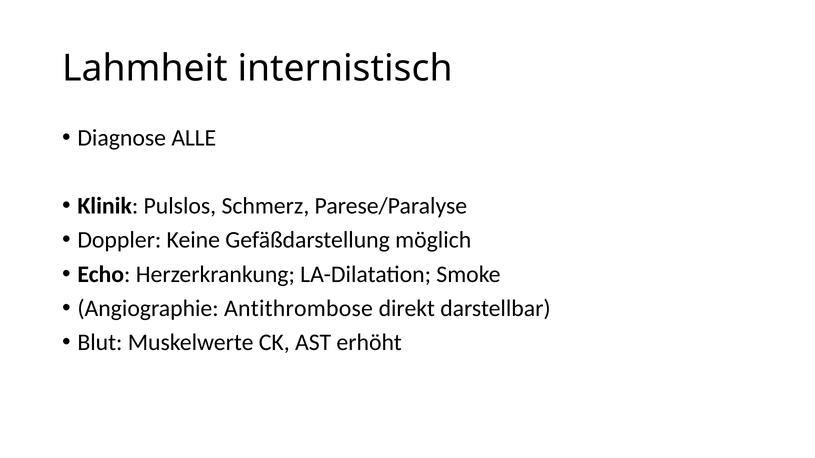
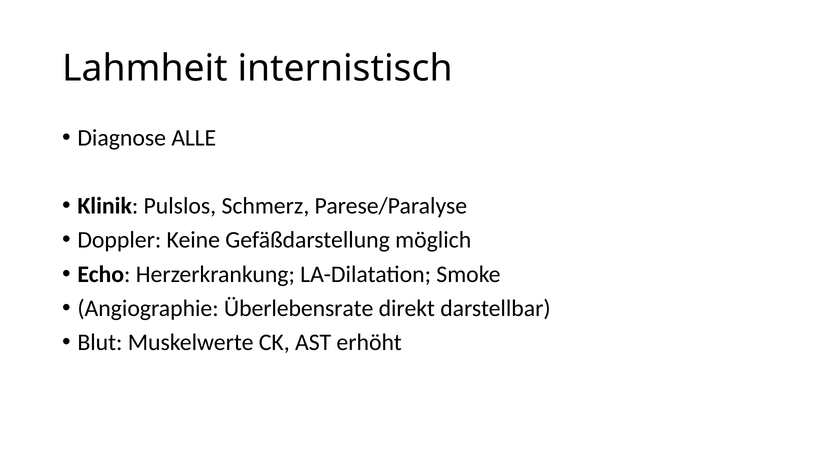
Antithrombose: Antithrombose -> Überlebensrate (299, 309)
